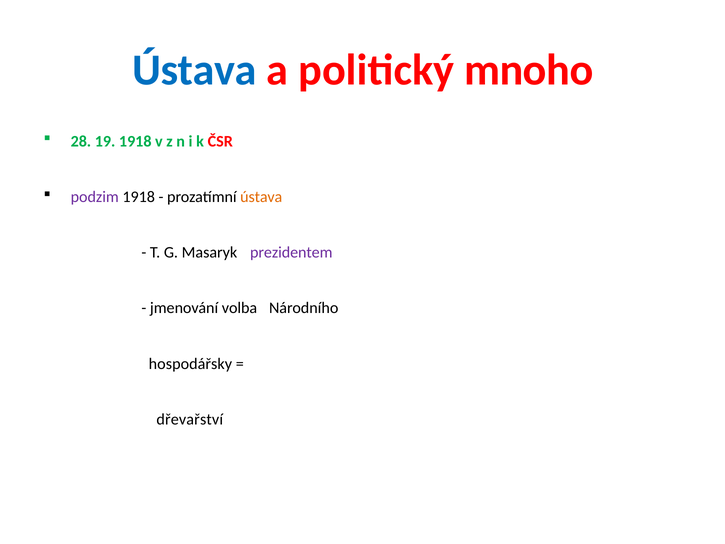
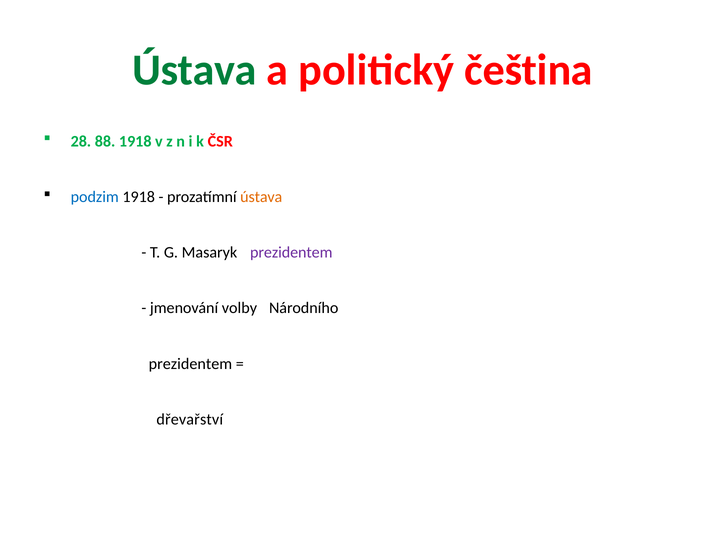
Ústava colour: blue -> green (194, 70)
mnoho: mnoho -> čeština (529, 70)
19: 19 -> 88 (105, 141)
podzim colour: purple -> blue (95, 197)
volba: volba -> volby (239, 308)
hospodářsky: hospodářsky -> prezidentem (190, 364)
